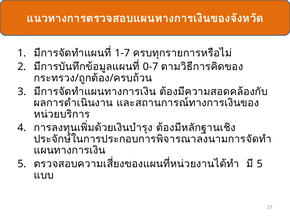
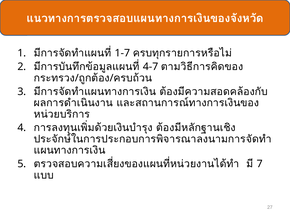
0-7: 0-7 -> 4-7 (151, 67)
5: 5 -> 7 (260, 164)
